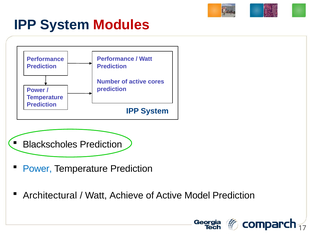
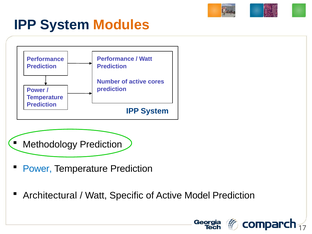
Modules colour: red -> orange (121, 25)
Blackscholes: Blackscholes -> Methodology (50, 144)
Achieve: Achieve -> Specific (126, 196)
